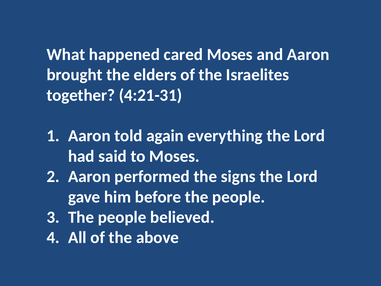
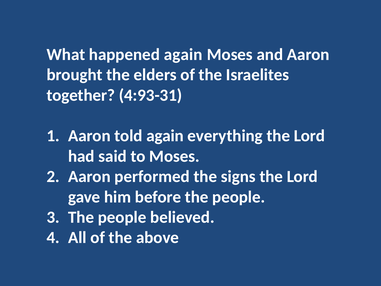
happened cared: cared -> again (183, 54)
4:21-31: 4:21-31 -> 4:93-31 (151, 95)
